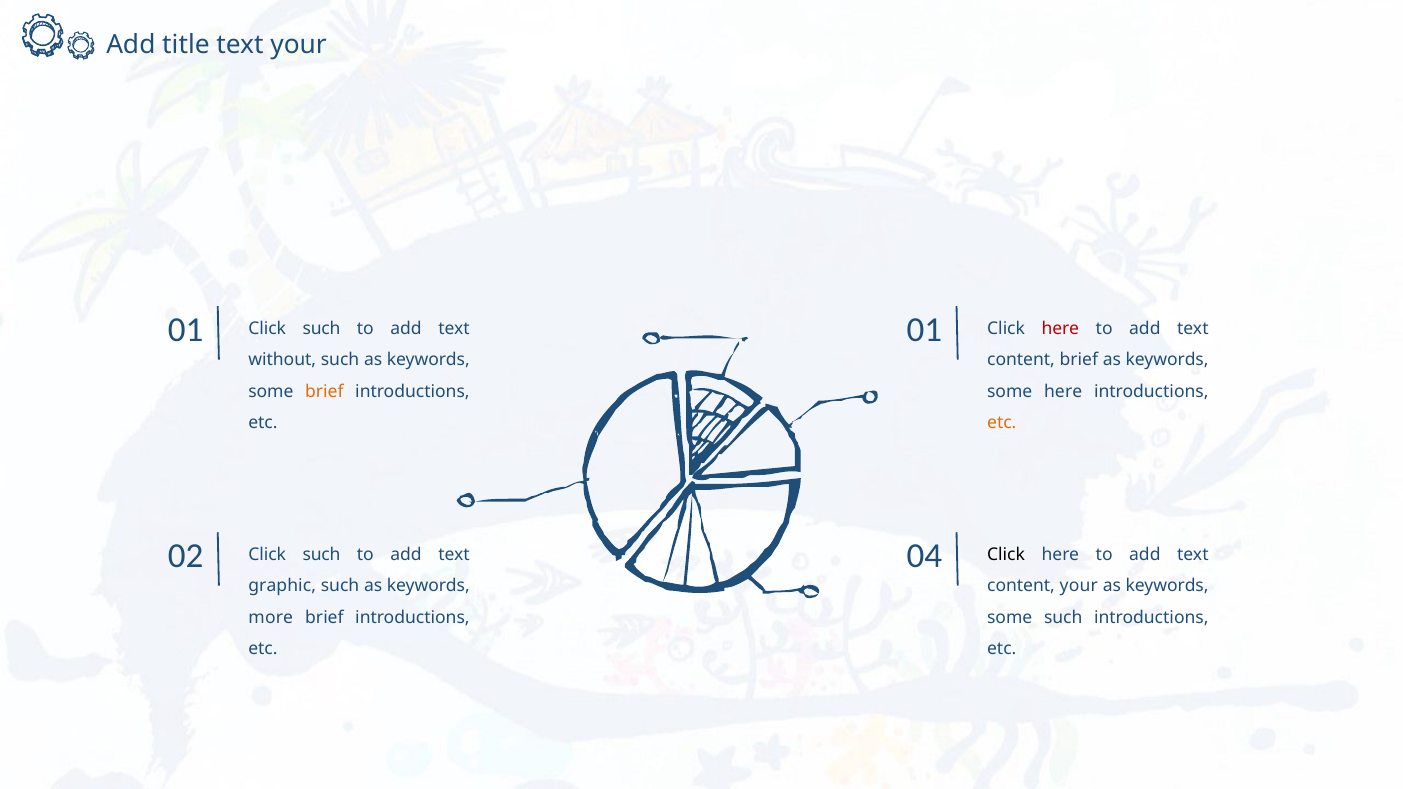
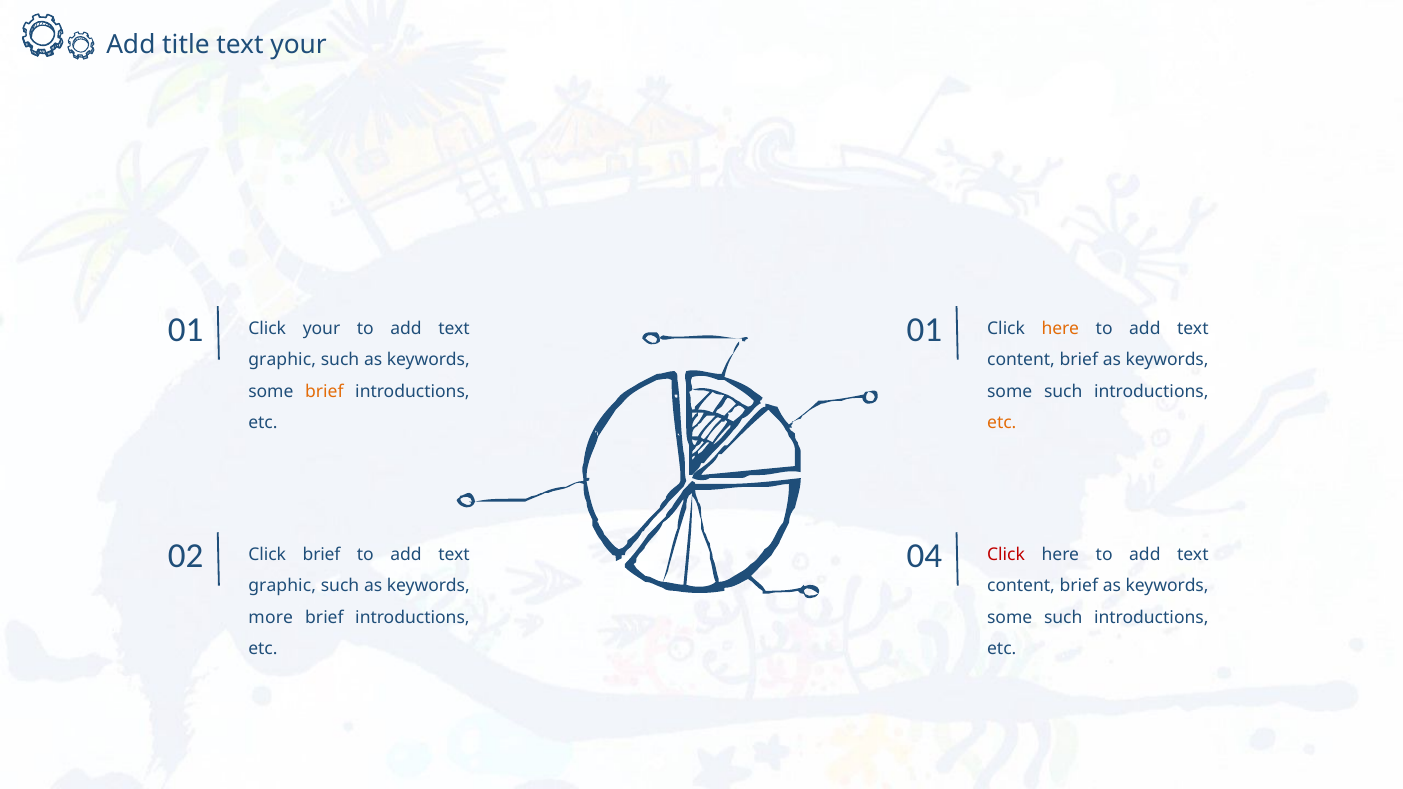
such: such -> your (322, 328)
here colour: red -> orange (1060, 328)
without: without -> graphic (282, 360)
here: here -> such (1063, 392)
such: such -> brief (322, 555)
Click colour: black -> red (1006, 555)
your: your -> brief (1079, 586)
